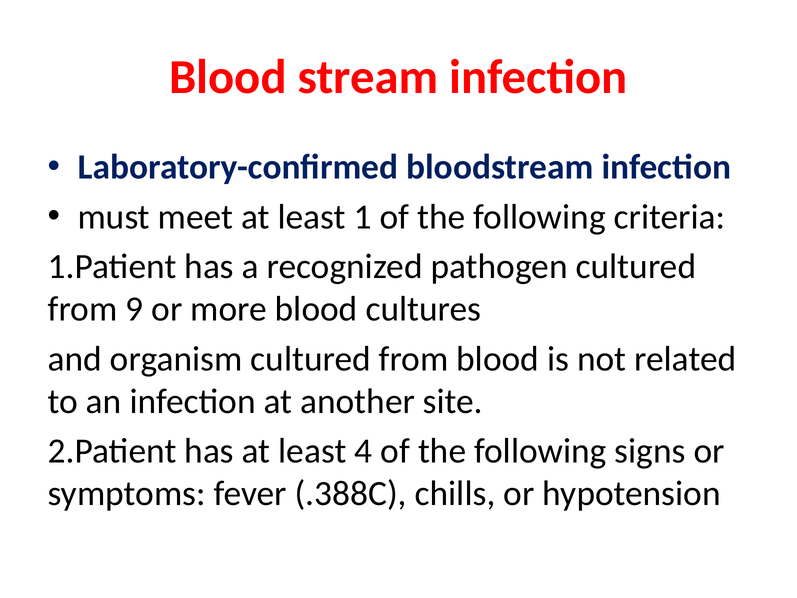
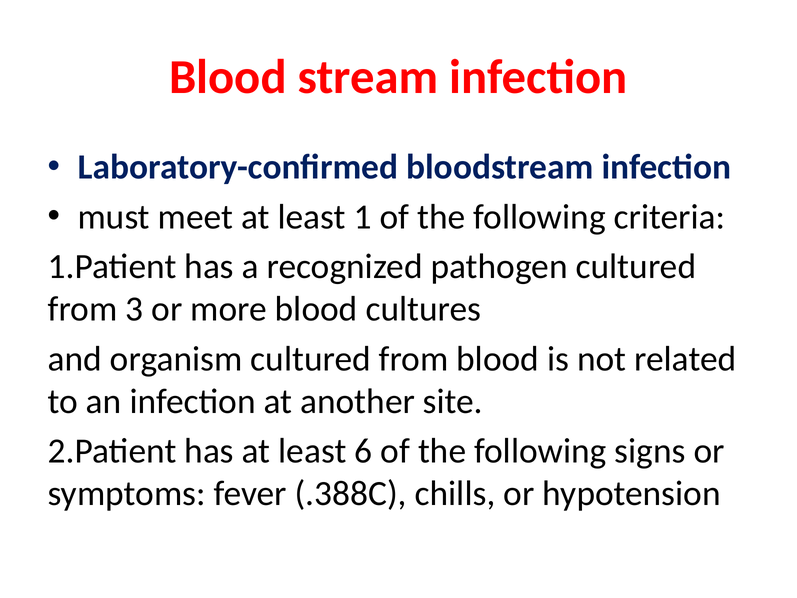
9: 9 -> 3 (134, 309)
4: 4 -> 6 (363, 451)
